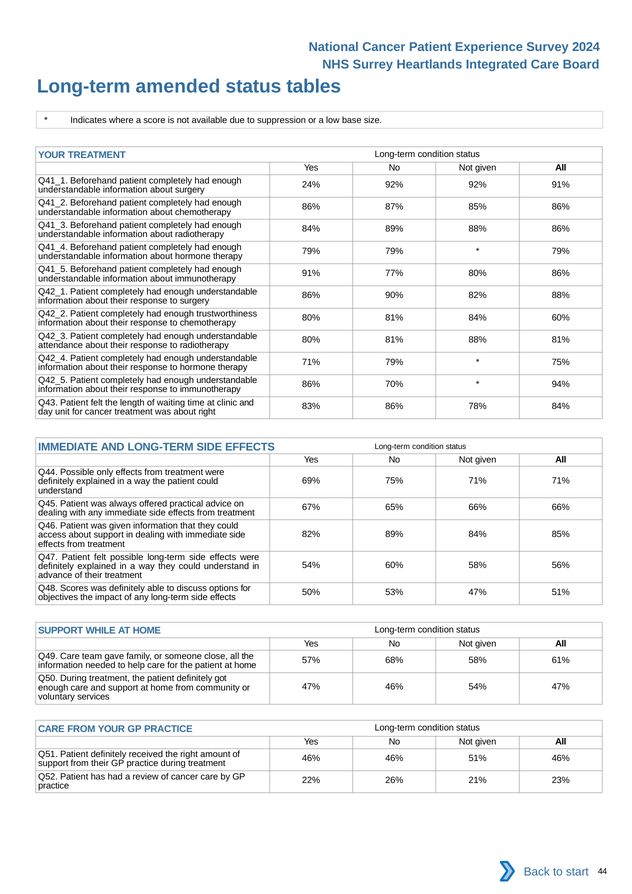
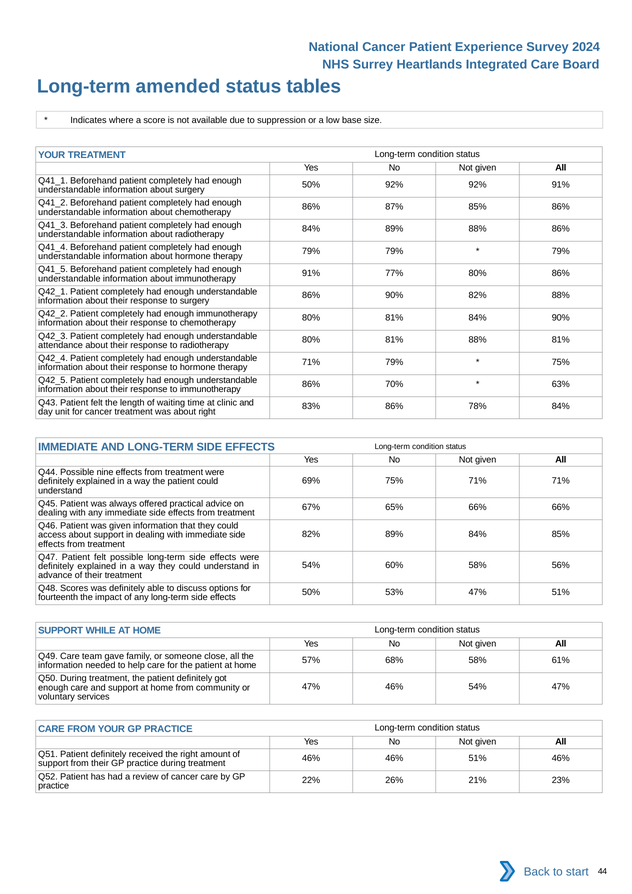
24%: 24% -> 50% (311, 185)
enough trustworthiness: trustworthiness -> immunotherapy (227, 314)
84% 60%: 60% -> 90% (561, 318)
94%: 94% -> 63% (561, 384)
only: only -> nine (105, 473)
objectives: objectives -> fourteenth (58, 598)
